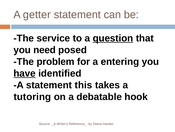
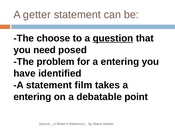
service: service -> choose (53, 38)
have underline: present -> none (25, 73)
this: this -> film (83, 85)
tutoring: tutoring -> entering (32, 96)
hook: hook -> point (136, 96)
